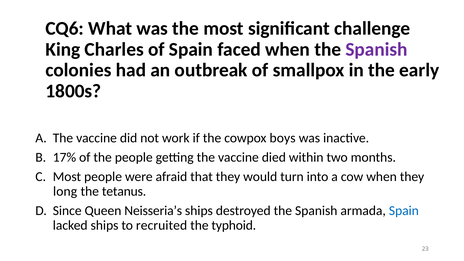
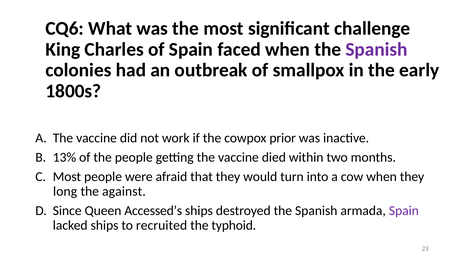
boys: boys -> prior (283, 138)
17%: 17% -> 13% (64, 157)
tetanus: tetanus -> against (124, 191)
Neisseria’s: Neisseria’s -> Accessed’s (153, 211)
Spain colour: blue -> purple (404, 211)
